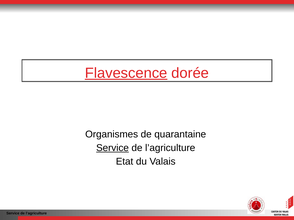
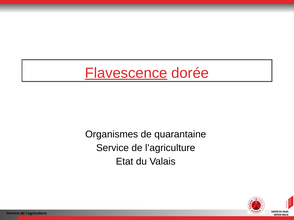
Service underline: present -> none (112, 148)
